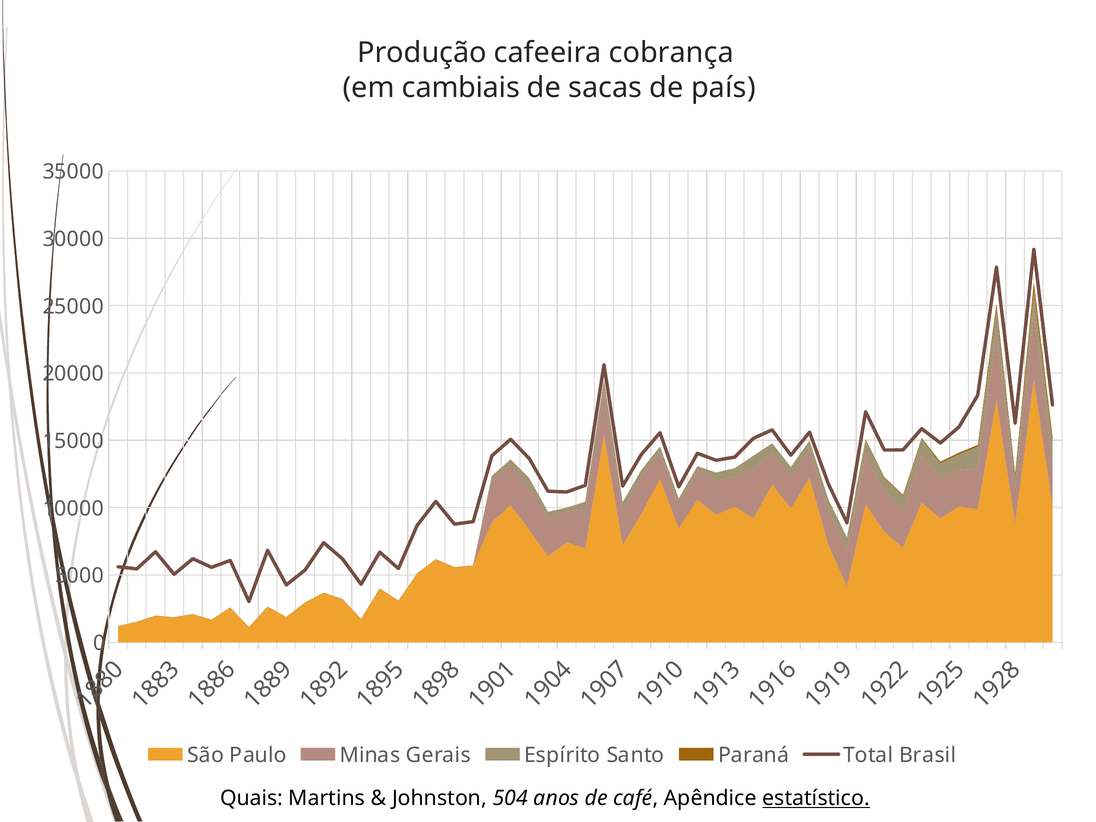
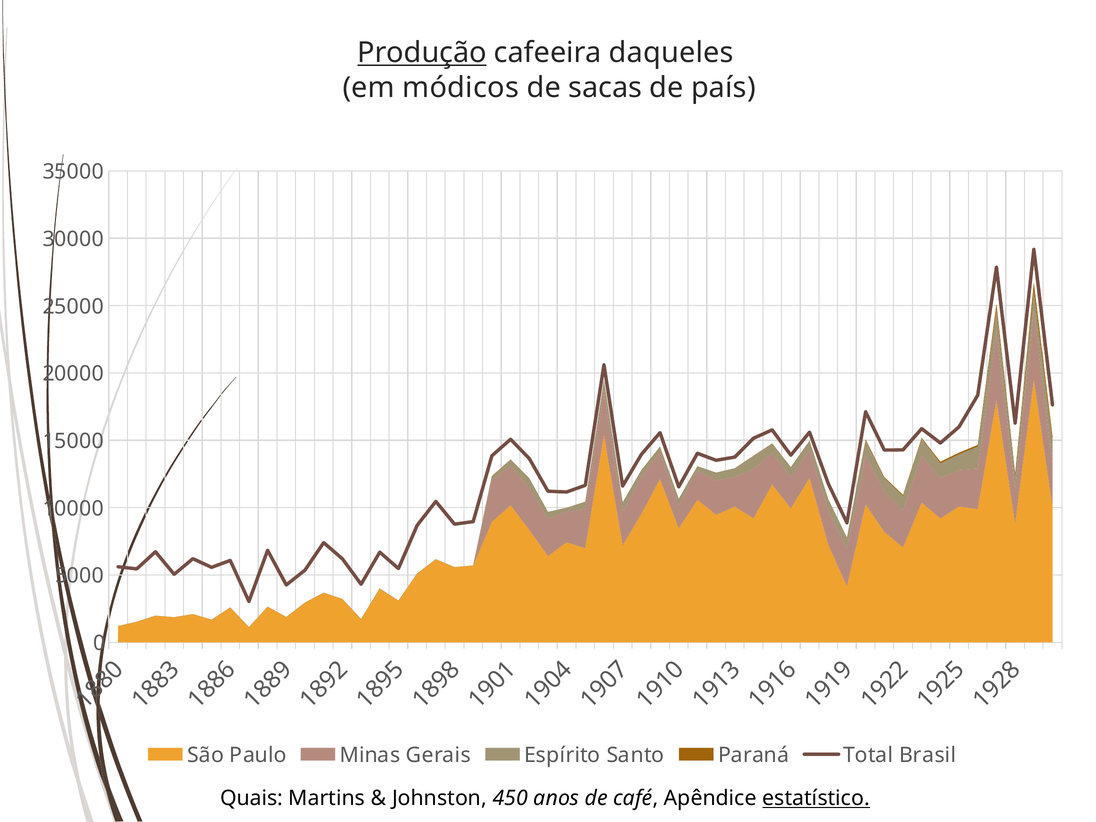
Produção underline: none -> present (422, 53)
cobrança: cobrança -> daqueles (671, 53)
cambiais: cambiais -> módicos (461, 88)
504: 504 -> 450 (510, 798)
